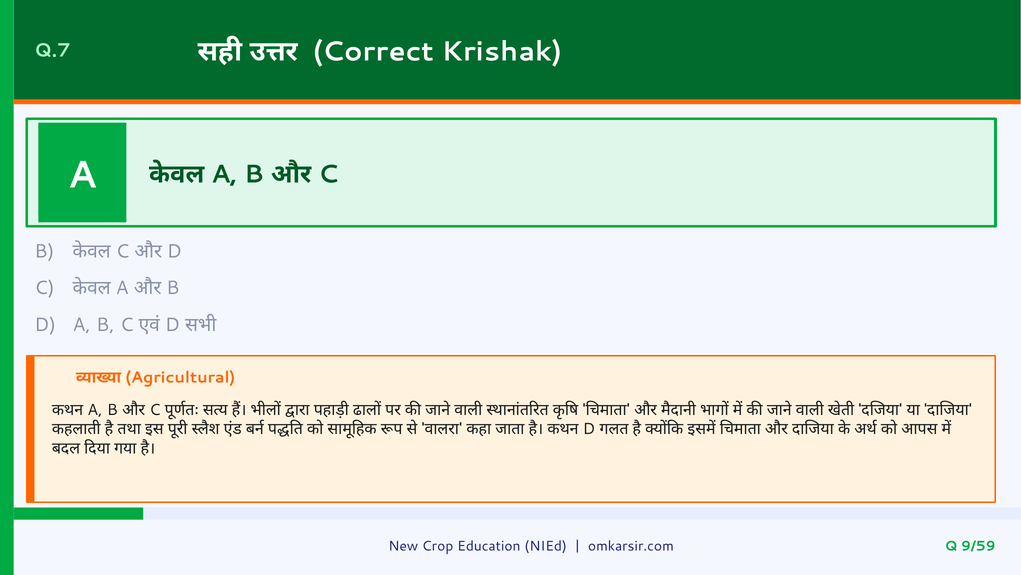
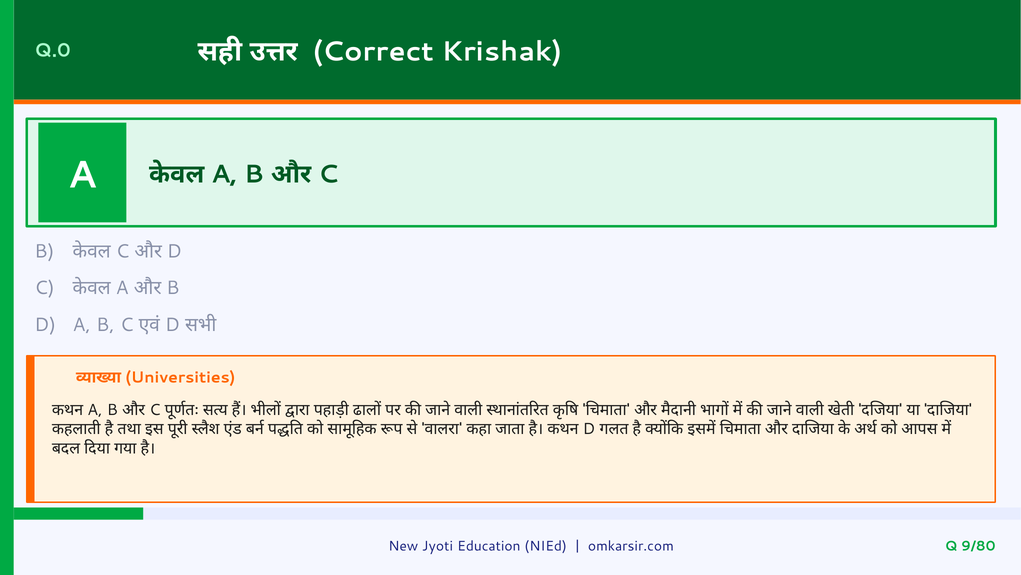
Q.7: Q.7 -> Q.0 (53, 50)
Agricultural: Agricultural -> Universities (180, 377)
Crop: Crop -> Jyoti (438, 545)
9/59: 9/59 -> 9/80 (978, 545)
